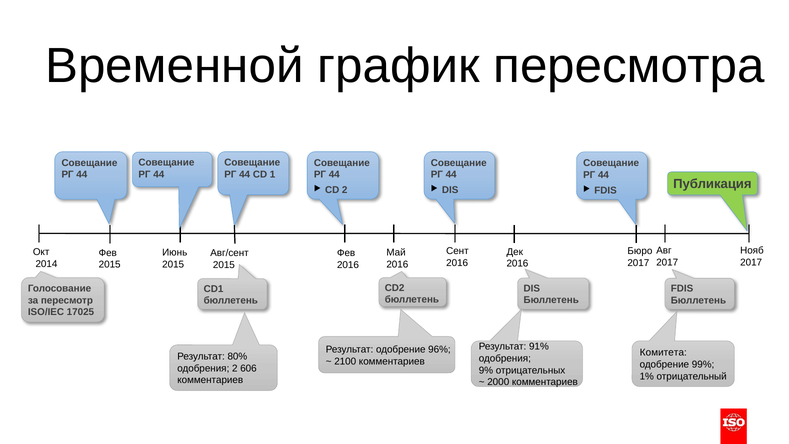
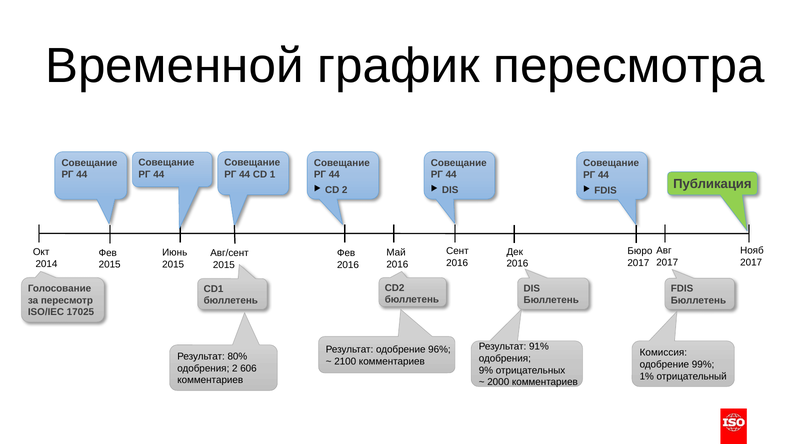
Комитета: Комитета -> Комиссия (663, 352)
